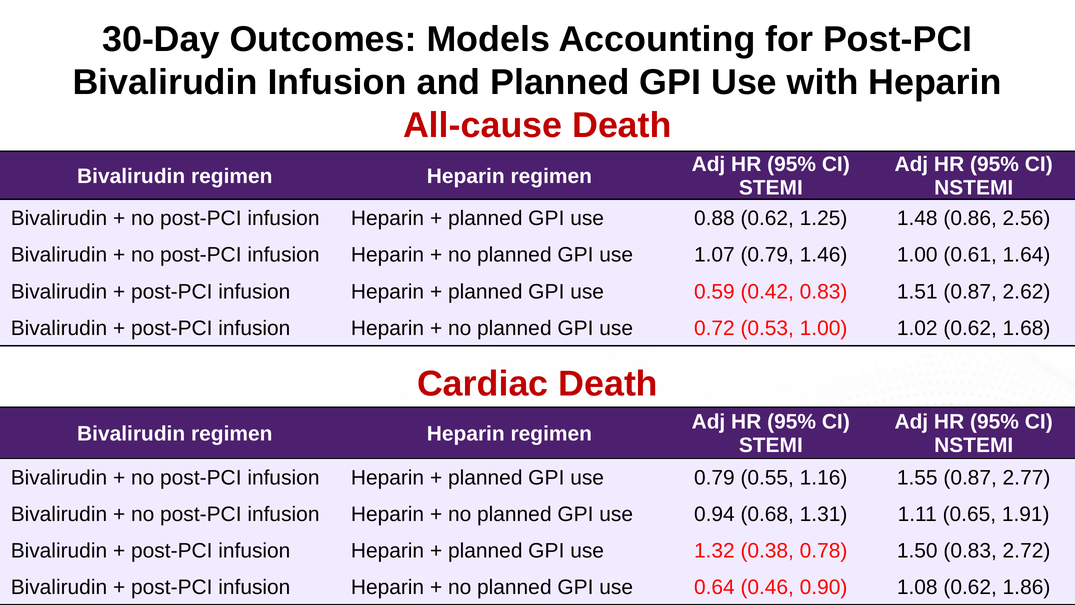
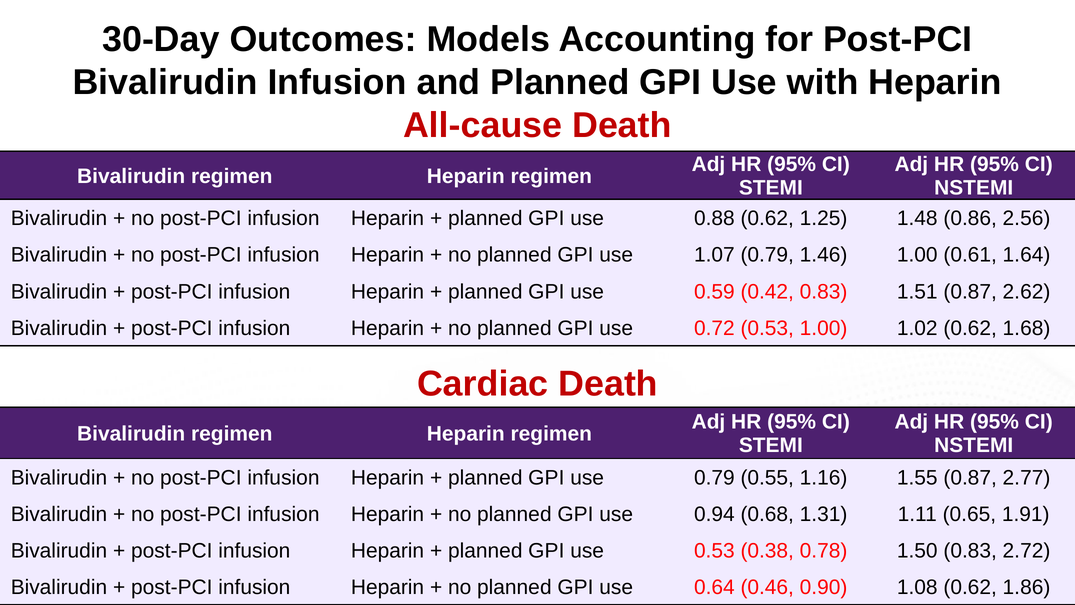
use 1.32: 1.32 -> 0.53 (714, 551)
